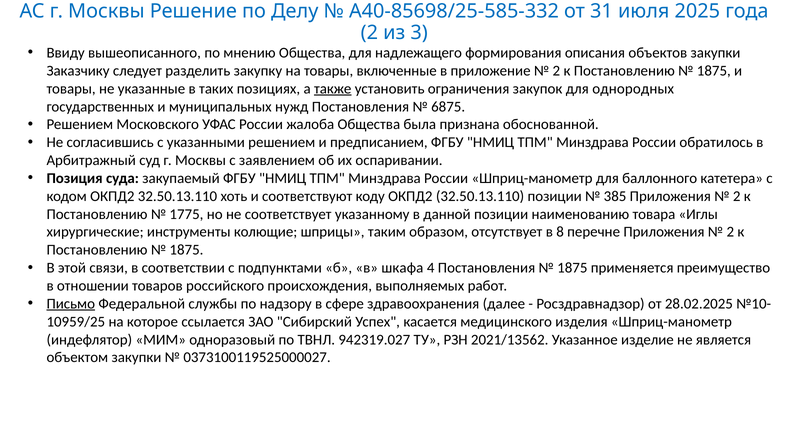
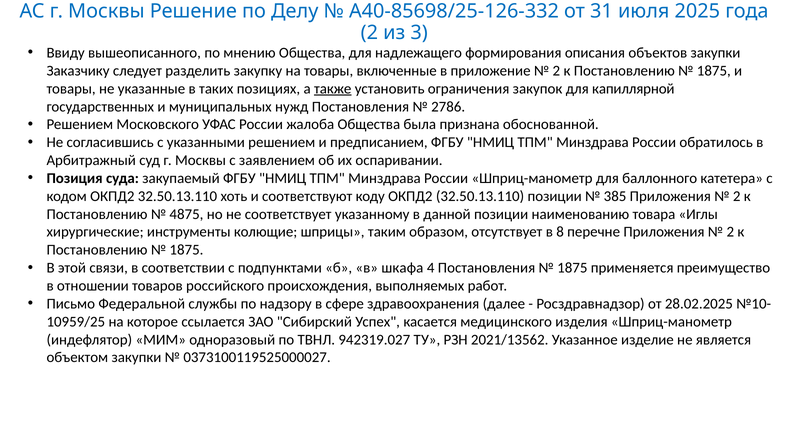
А40-85698/25-585-332: А40-85698/25-585-332 -> А40-85698/25-126-332 (454, 11)
однородных: однородных -> капиллярной (633, 89)
6875: 6875 -> 2786 (448, 107)
1775: 1775 -> 4875 (186, 214)
Письмо underline: present -> none (71, 304)
